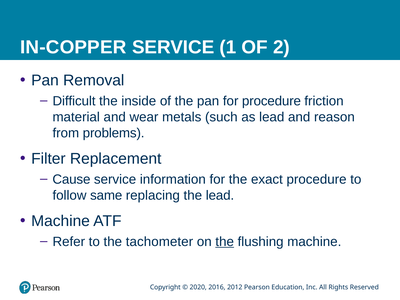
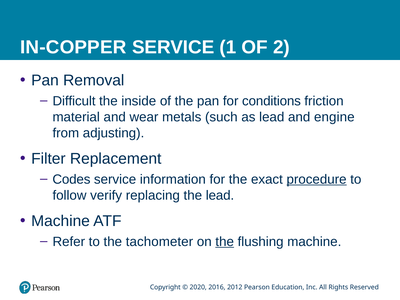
for procedure: procedure -> conditions (271, 101)
reason: reason -> engine (334, 117)
problems: problems -> adjusting (114, 133)
Cause: Cause -> Codes (71, 179)
procedure underline: none -> present (317, 179)
same: same -> verify (106, 195)
